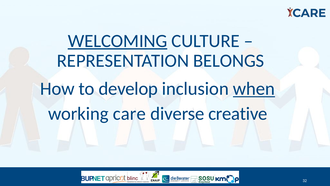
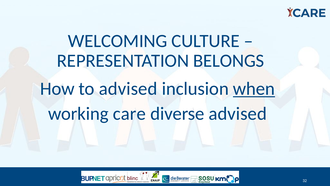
WELCOMING underline: present -> none (118, 41)
to develop: develop -> advised (128, 89)
diverse creative: creative -> advised (238, 114)
